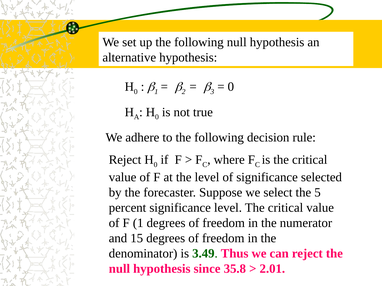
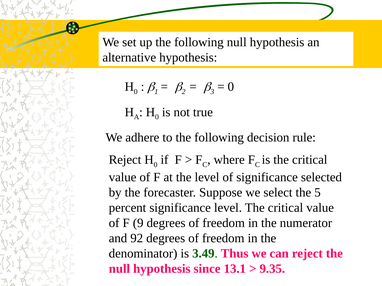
F 1: 1 -> 9 (138, 223)
15: 15 -> 92 (137, 239)
35.8: 35.8 -> 13.1 (235, 269)
2.01: 2.01 -> 9.35 (272, 269)
